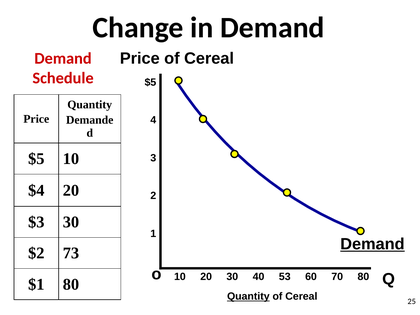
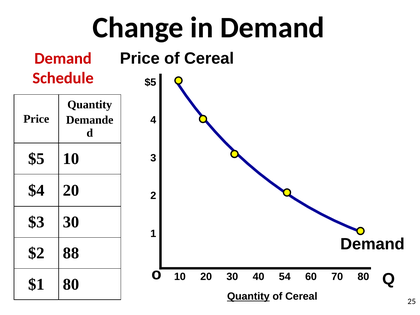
Demand underline: present -> none (372, 244)
73: 73 -> 88 (71, 253)
53: 53 -> 54 (285, 277)
